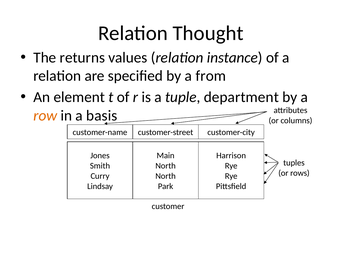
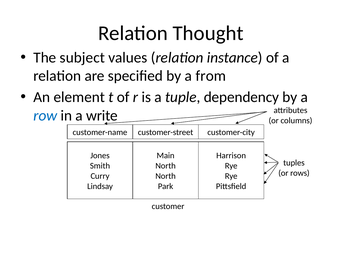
returns: returns -> subject (82, 57)
department: department -> dependency (241, 97)
row colour: orange -> blue (45, 115)
basis: basis -> write (102, 115)
